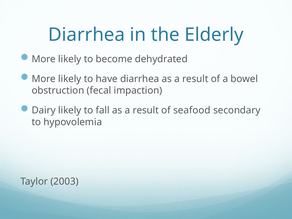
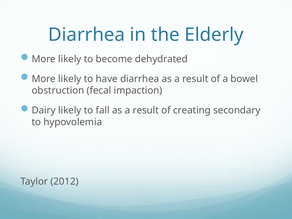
seafood: seafood -> creating (192, 110)
2003: 2003 -> 2012 (65, 181)
